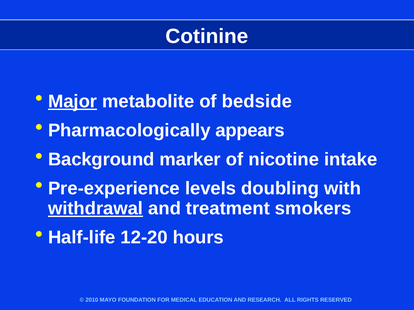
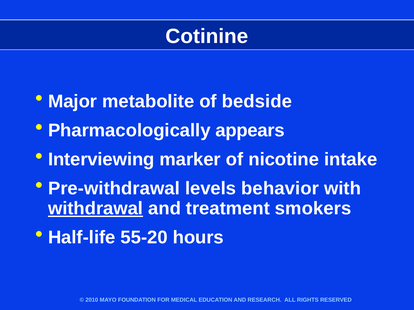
Major underline: present -> none (73, 102)
Background: Background -> Interviewing (101, 160)
Pre-experience: Pre-experience -> Pre-withdrawal (114, 189)
doubling: doubling -> behavior (280, 189)
12-20: 12-20 -> 55-20 (144, 238)
